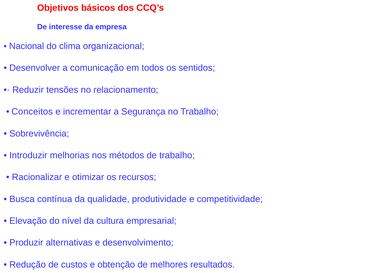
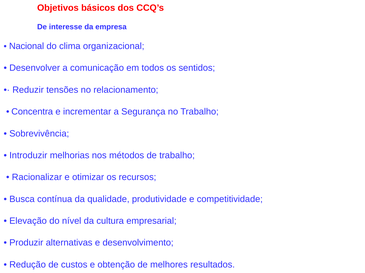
Conceitos: Conceitos -> Concentra (32, 112)
